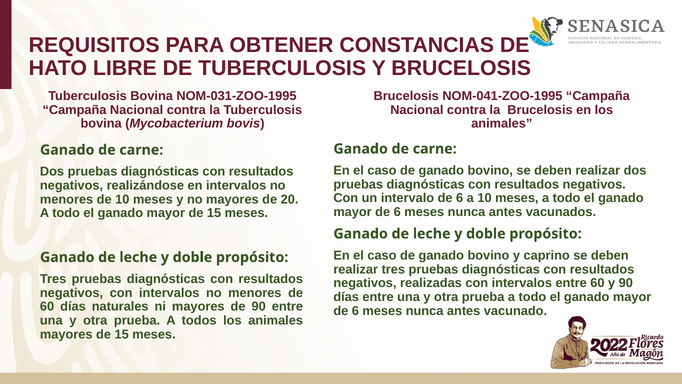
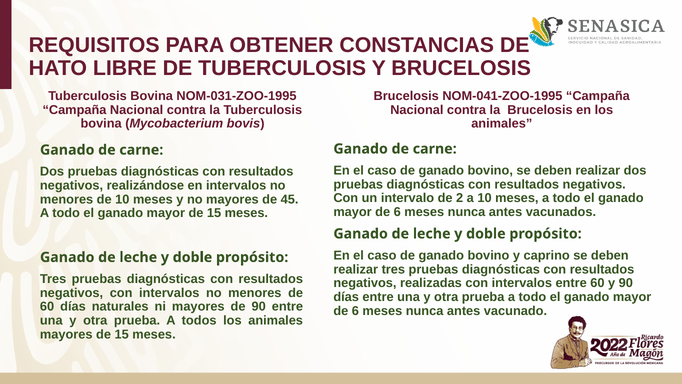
intervalo de 6: 6 -> 2 (460, 198)
20: 20 -> 45 (290, 199)
